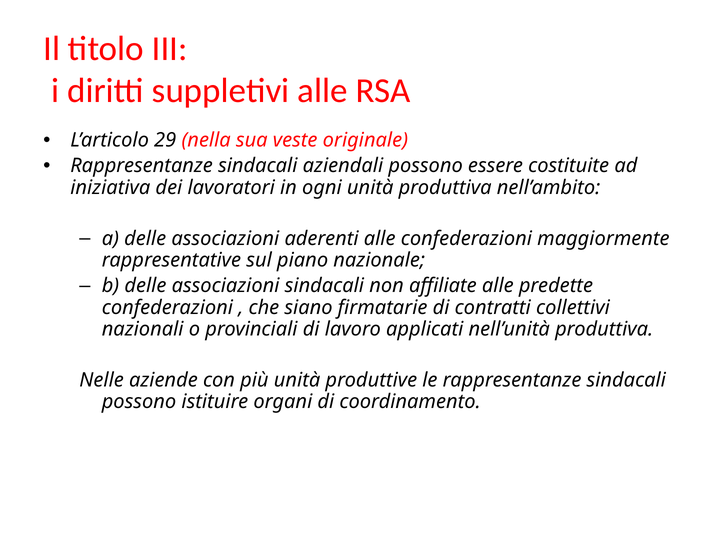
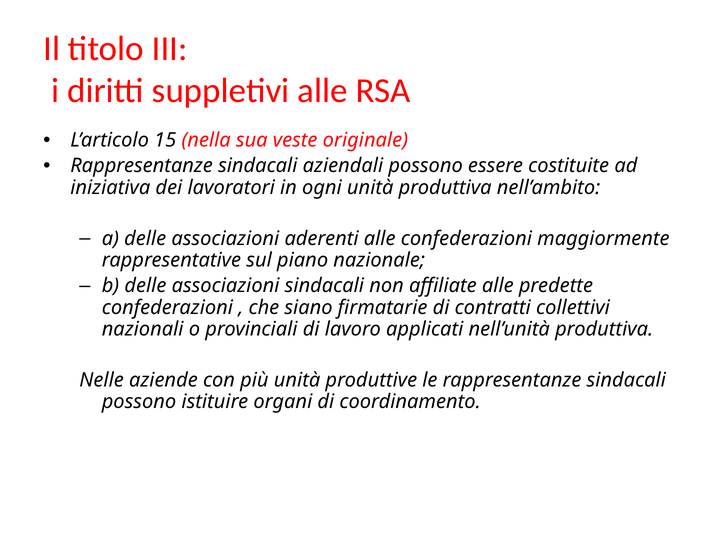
29: 29 -> 15 (165, 140)
